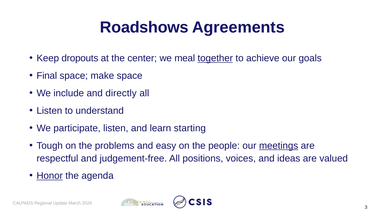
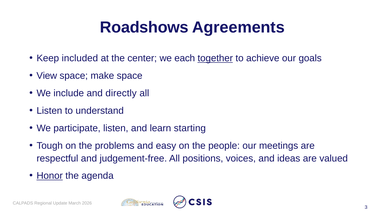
dropouts: dropouts -> included (80, 58)
meal: meal -> each (185, 58)
Final: Final -> View (47, 76)
meetings underline: present -> none (279, 146)
